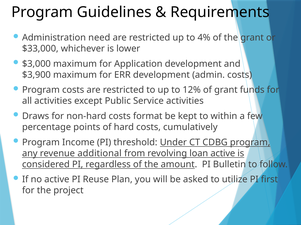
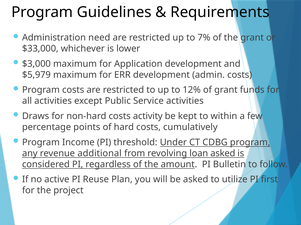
4%: 4% -> 7% (204, 38)
$3,900: $3,900 -> $5,979 (36, 75)
format: format -> activity (148, 117)
loan active: active -> asked (223, 154)
